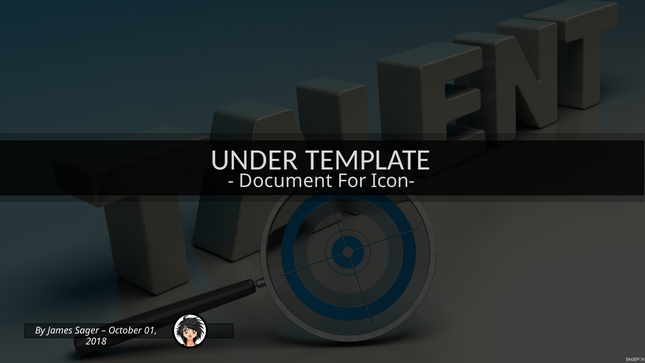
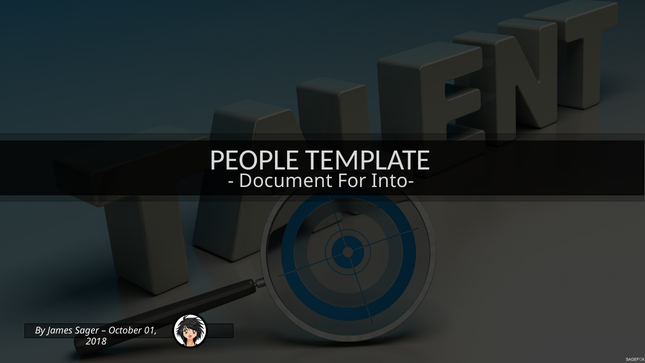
UNDER: UNDER -> PEOPLE (255, 160)
Icon-: Icon- -> Into- (393, 181)
